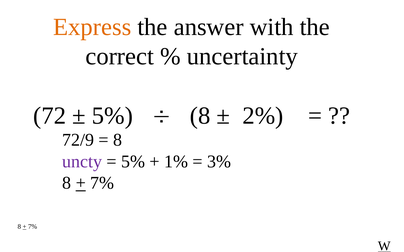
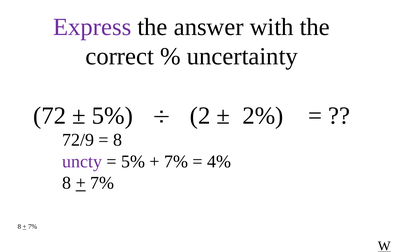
Express colour: orange -> purple (92, 27)
8: 8 -> 2 (200, 116)
1%: 1% -> 7% (176, 162)
3%: 3% -> 4% (219, 162)
